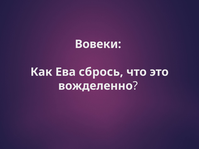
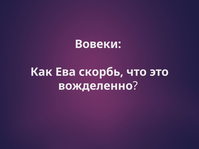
сбрось: сбрось -> скорбь (101, 72)
